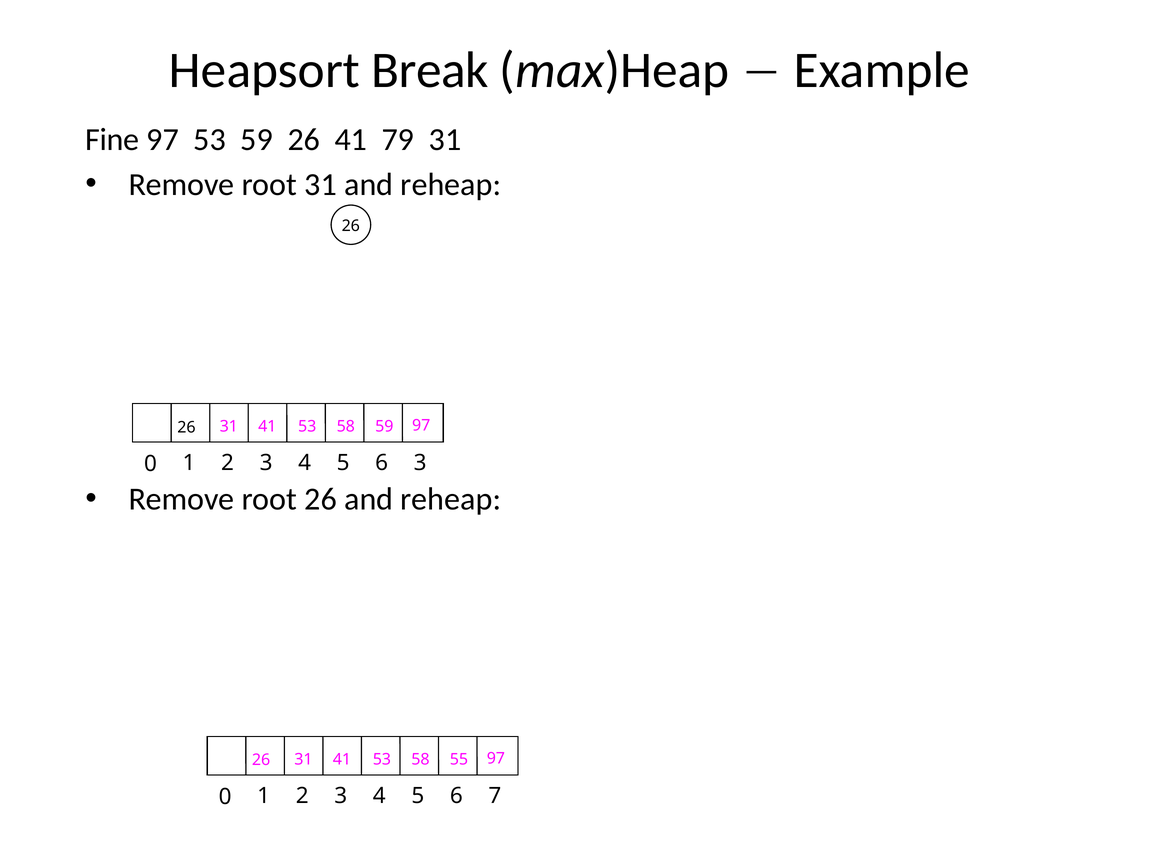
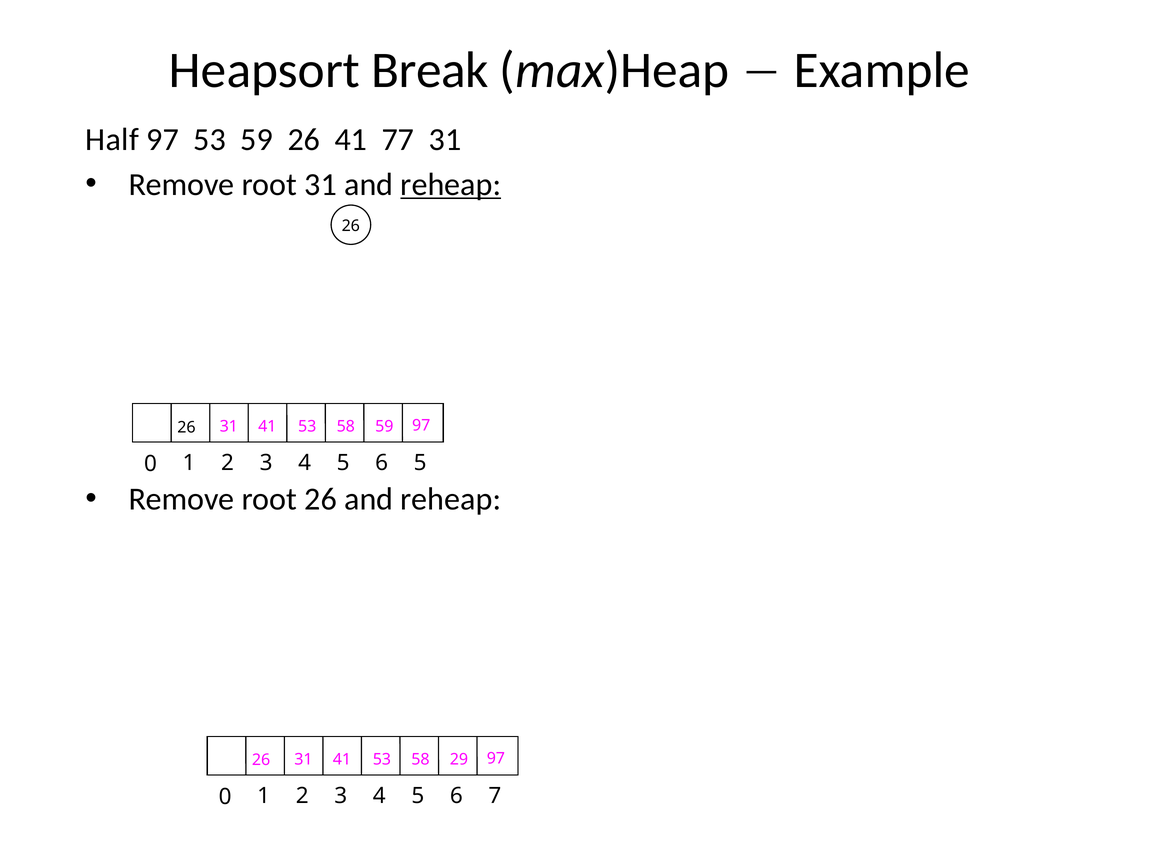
Fine: Fine -> Half (112, 139)
79: 79 -> 77 (398, 139)
reheap underline: none -> present (451, 184)
6 3: 3 -> 5 (420, 463)
55: 55 -> 29 (459, 759)
